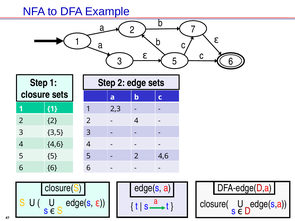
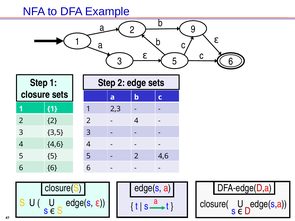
7: 7 -> 9 (193, 29)
